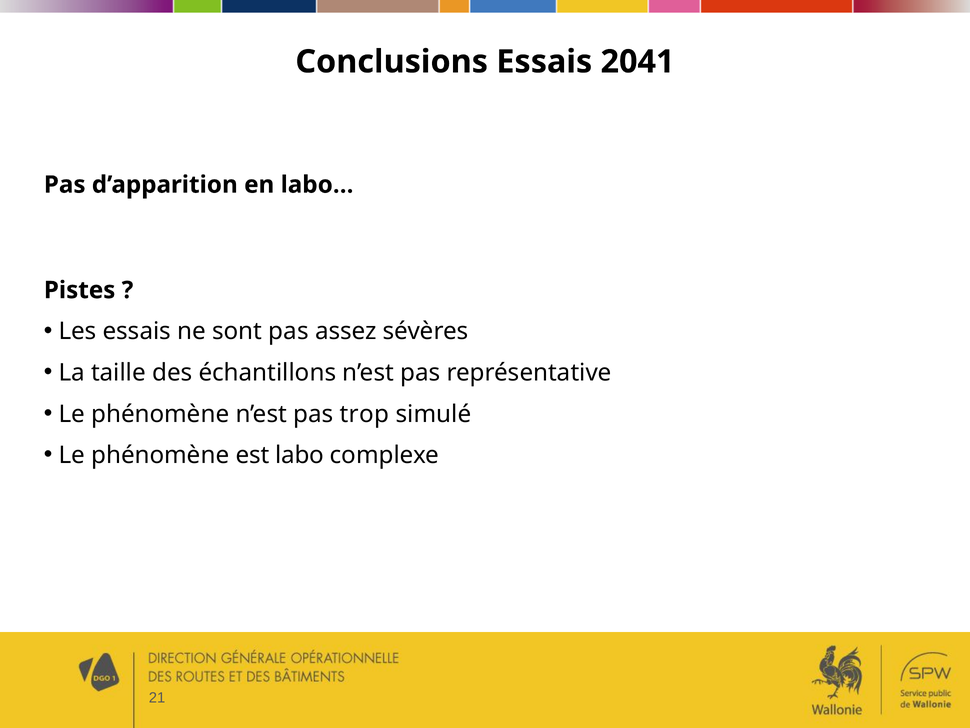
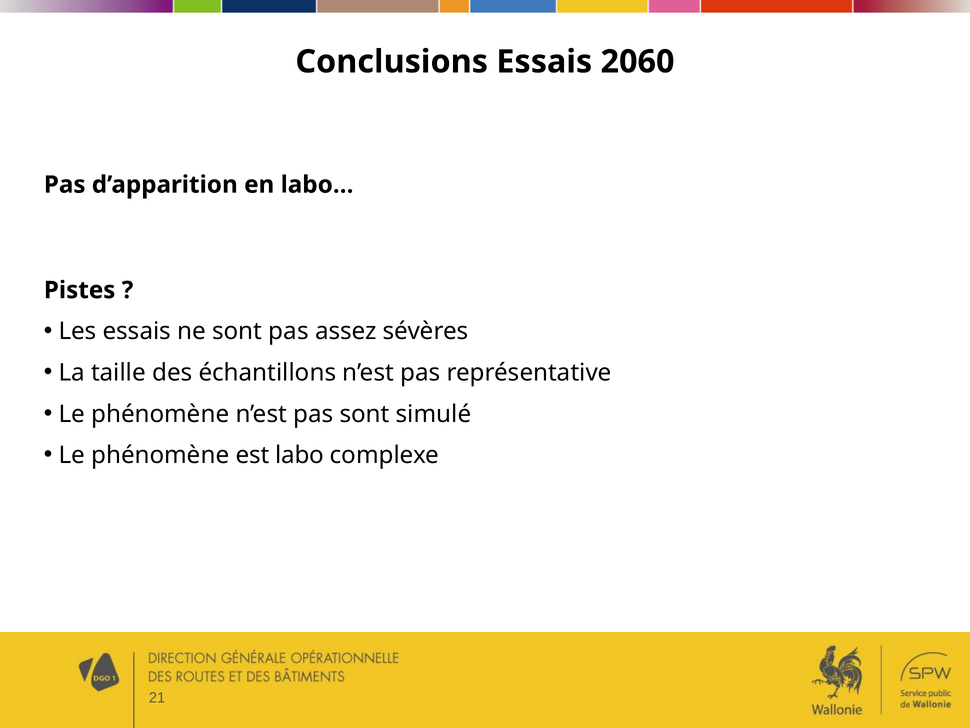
2041: 2041 -> 2060 (638, 62)
pas trop: trop -> sont (365, 414)
